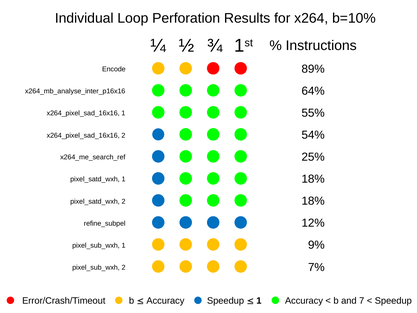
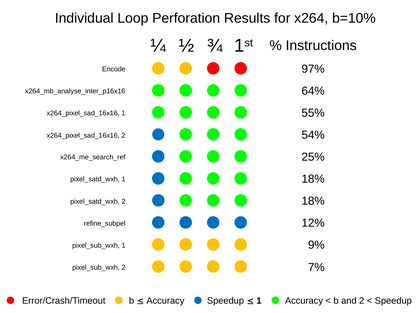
89%: 89% -> 97% (313, 69)
and 7: 7 -> 2 (362, 301)
